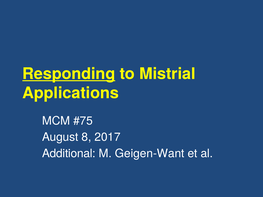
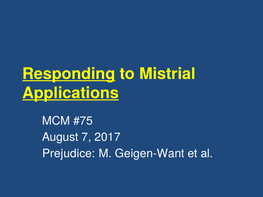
Applications underline: none -> present (71, 93)
8: 8 -> 7 (86, 137)
Additional: Additional -> Prejudice (69, 154)
